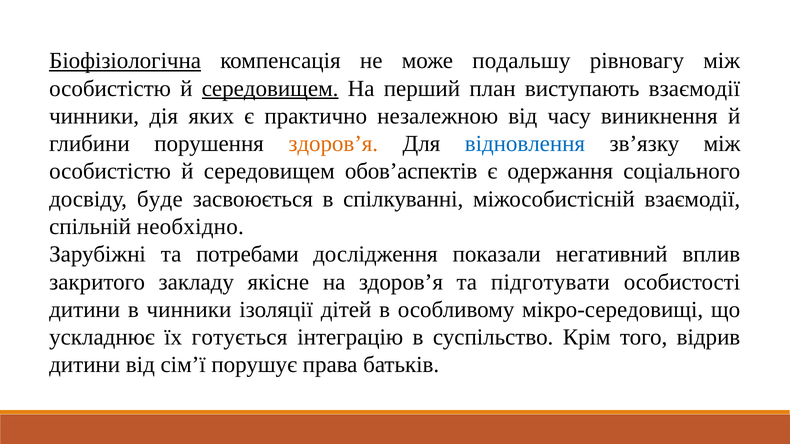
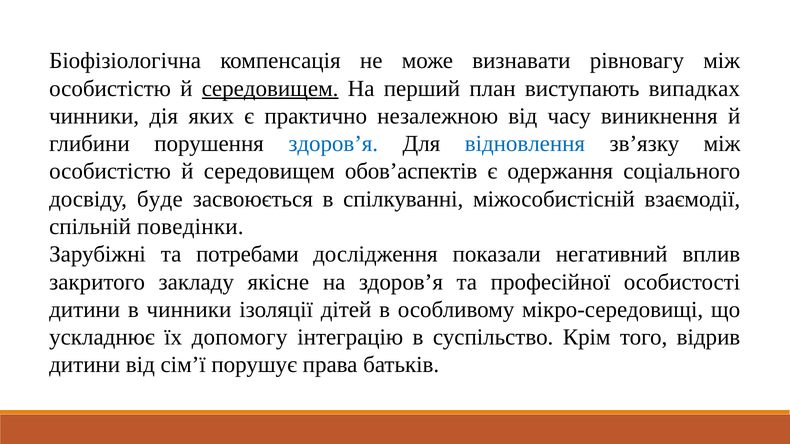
Біофізіологічна underline: present -> none (125, 61)
подальшу: подальшу -> визнавати (521, 61)
виступають взаємодії: взаємодії -> випадках (694, 89)
здоров’я colour: orange -> blue (333, 144)
необхідно: необхідно -> поведінки (190, 227)
підготувати: підготувати -> професійної (550, 282)
готується: готується -> допомогу (240, 338)
